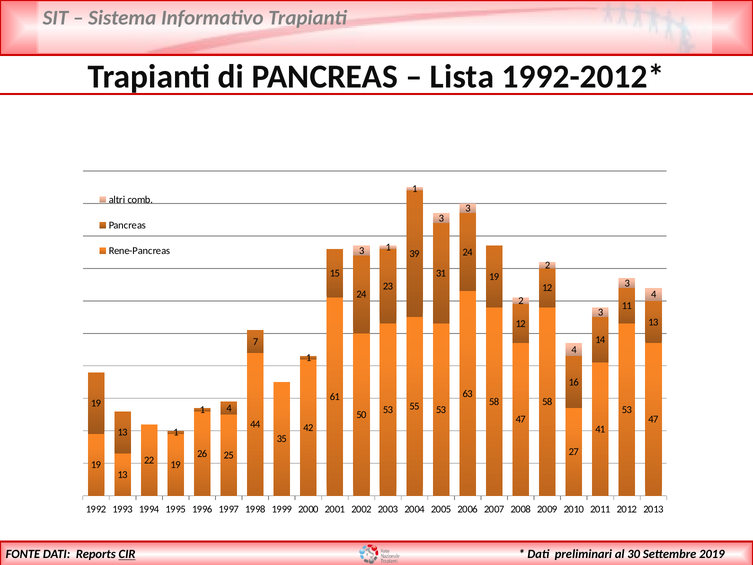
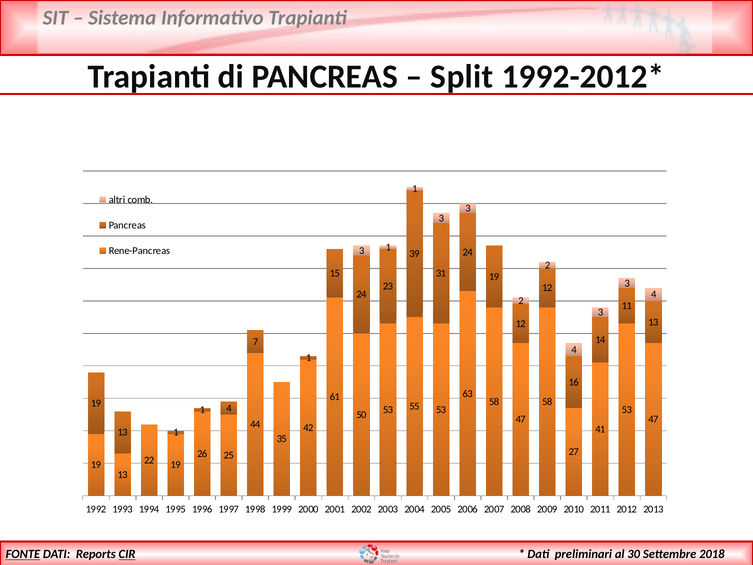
Lista: Lista -> Split (462, 77)
2019: 2019 -> 2018 (712, 554)
FONTE underline: none -> present (23, 554)
